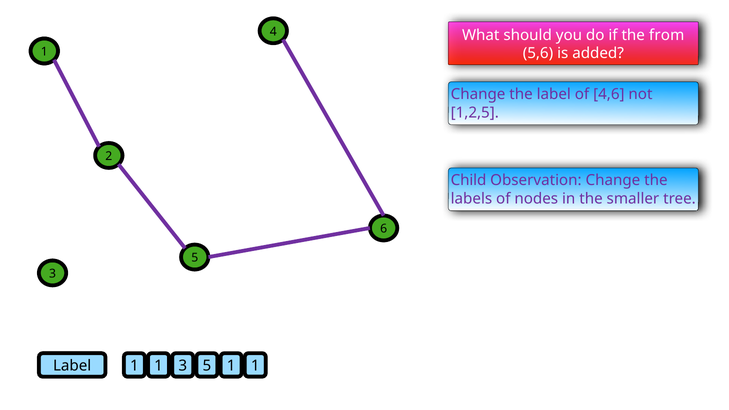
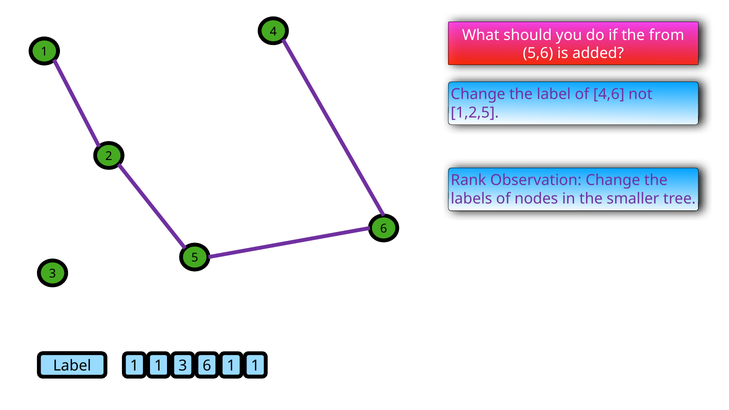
Child: Child -> Rank (468, 180)
1 3 5: 5 -> 6 (207, 366)
